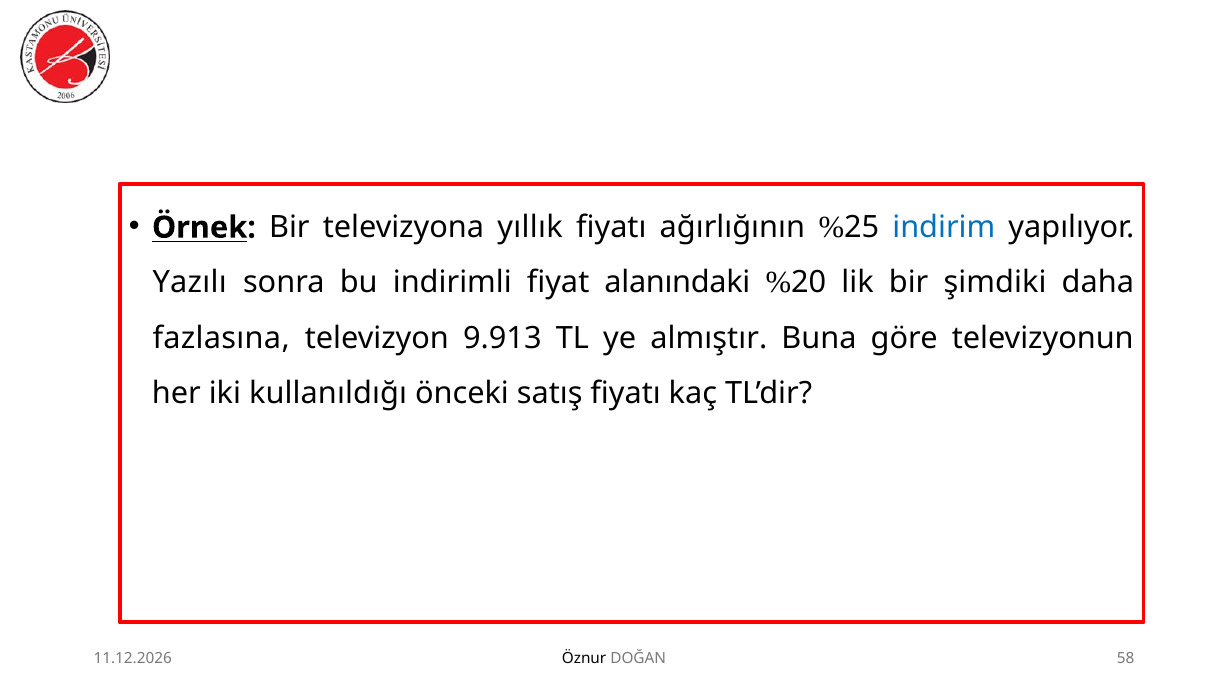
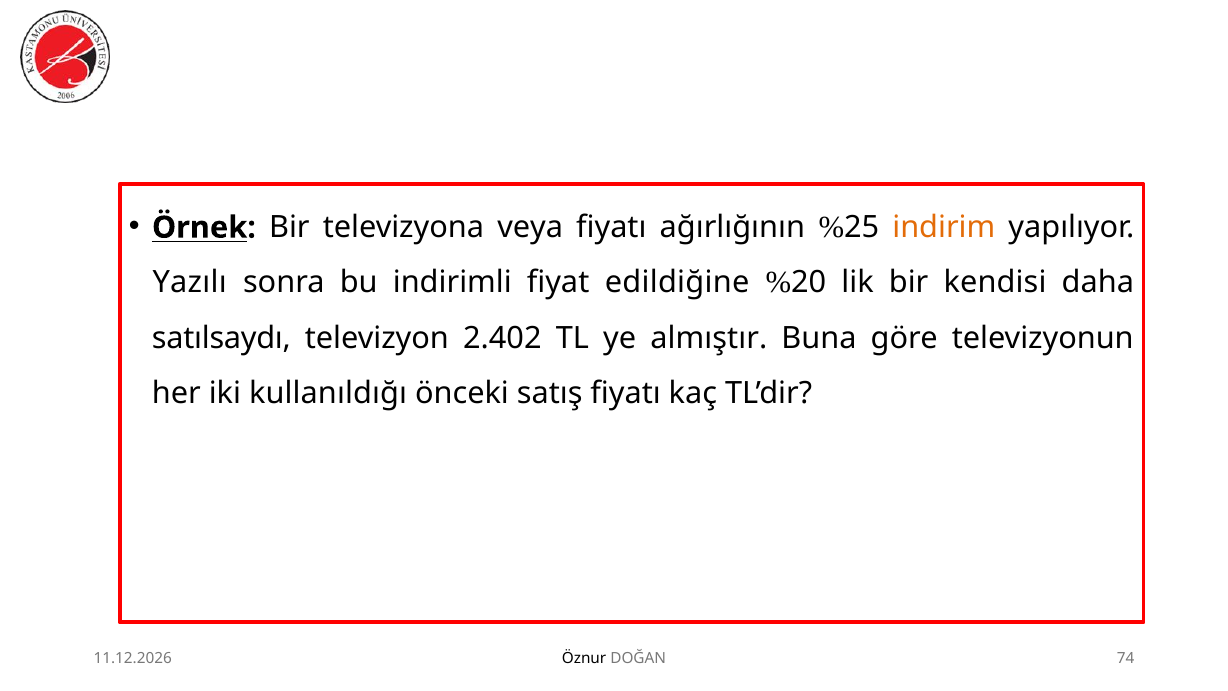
yıllık: yıllık -> veya (530, 227)
indirim colour: blue -> orange (944, 227)
alanındaki: alanındaki -> edildiğine (677, 283)
şimdiki: şimdiki -> kendisi (995, 283)
fazlasına: fazlasına -> satılsaydı (221, 338)
9.913: 9.913 -> 2.402 (502, 338)
58: 58 -> 74 (1126, 658)
